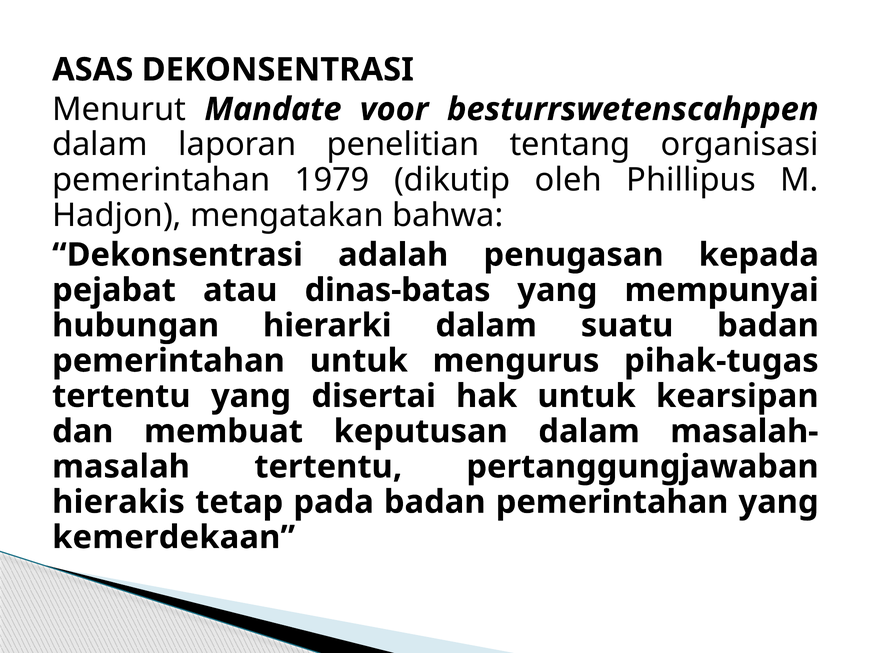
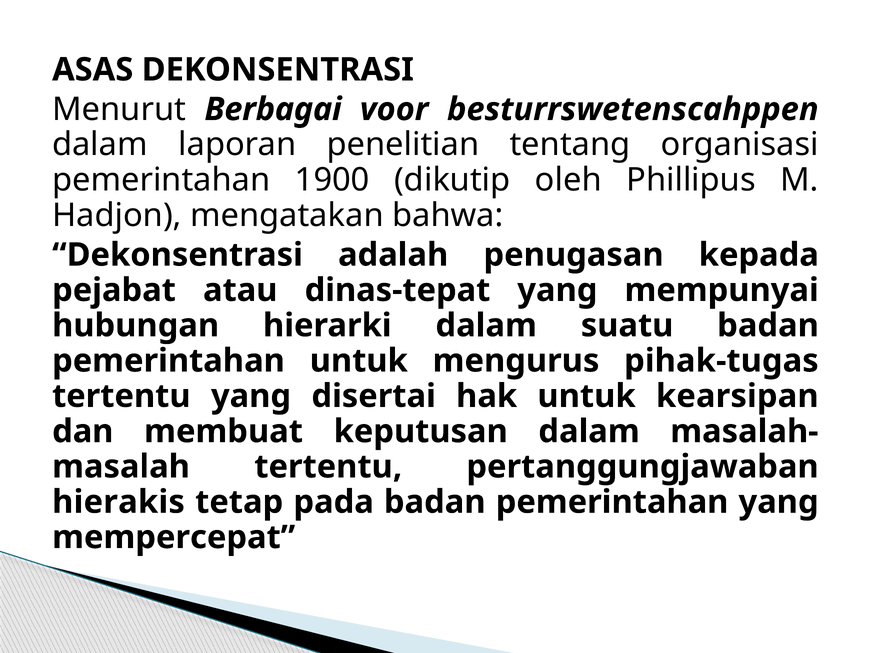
Mandate: Mandate -> Berbagai (273, 109)
1979: 1979 -> 1900 (332, 180)
dinas-batas: dinas-batas -> dinas-tepat (397, 290)
kemerdekaan: kemerdekaan -> mempercepat (174, 538)
